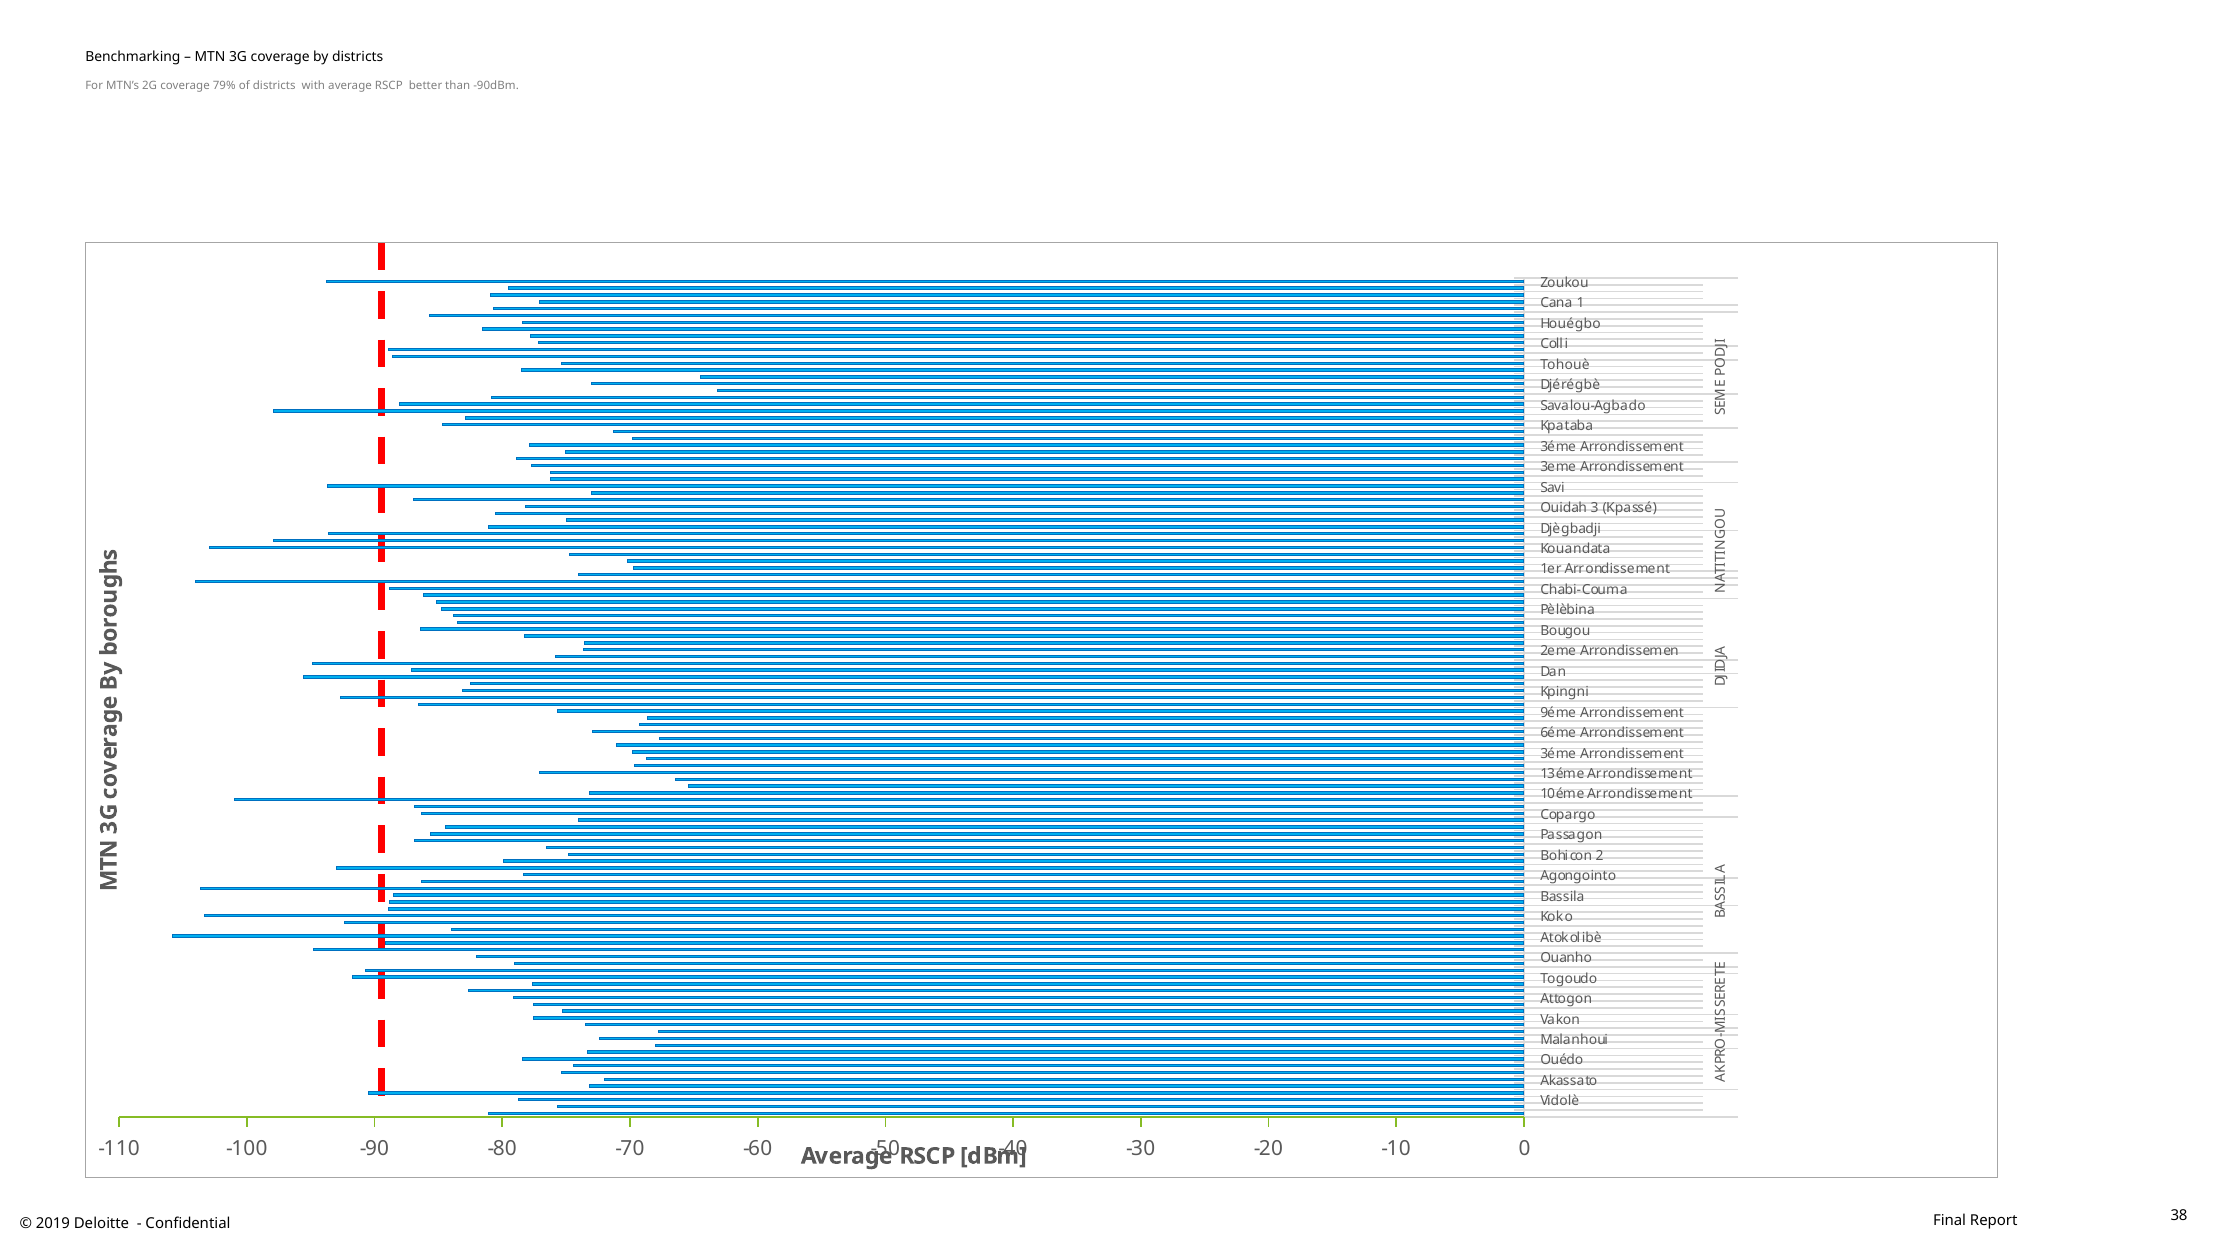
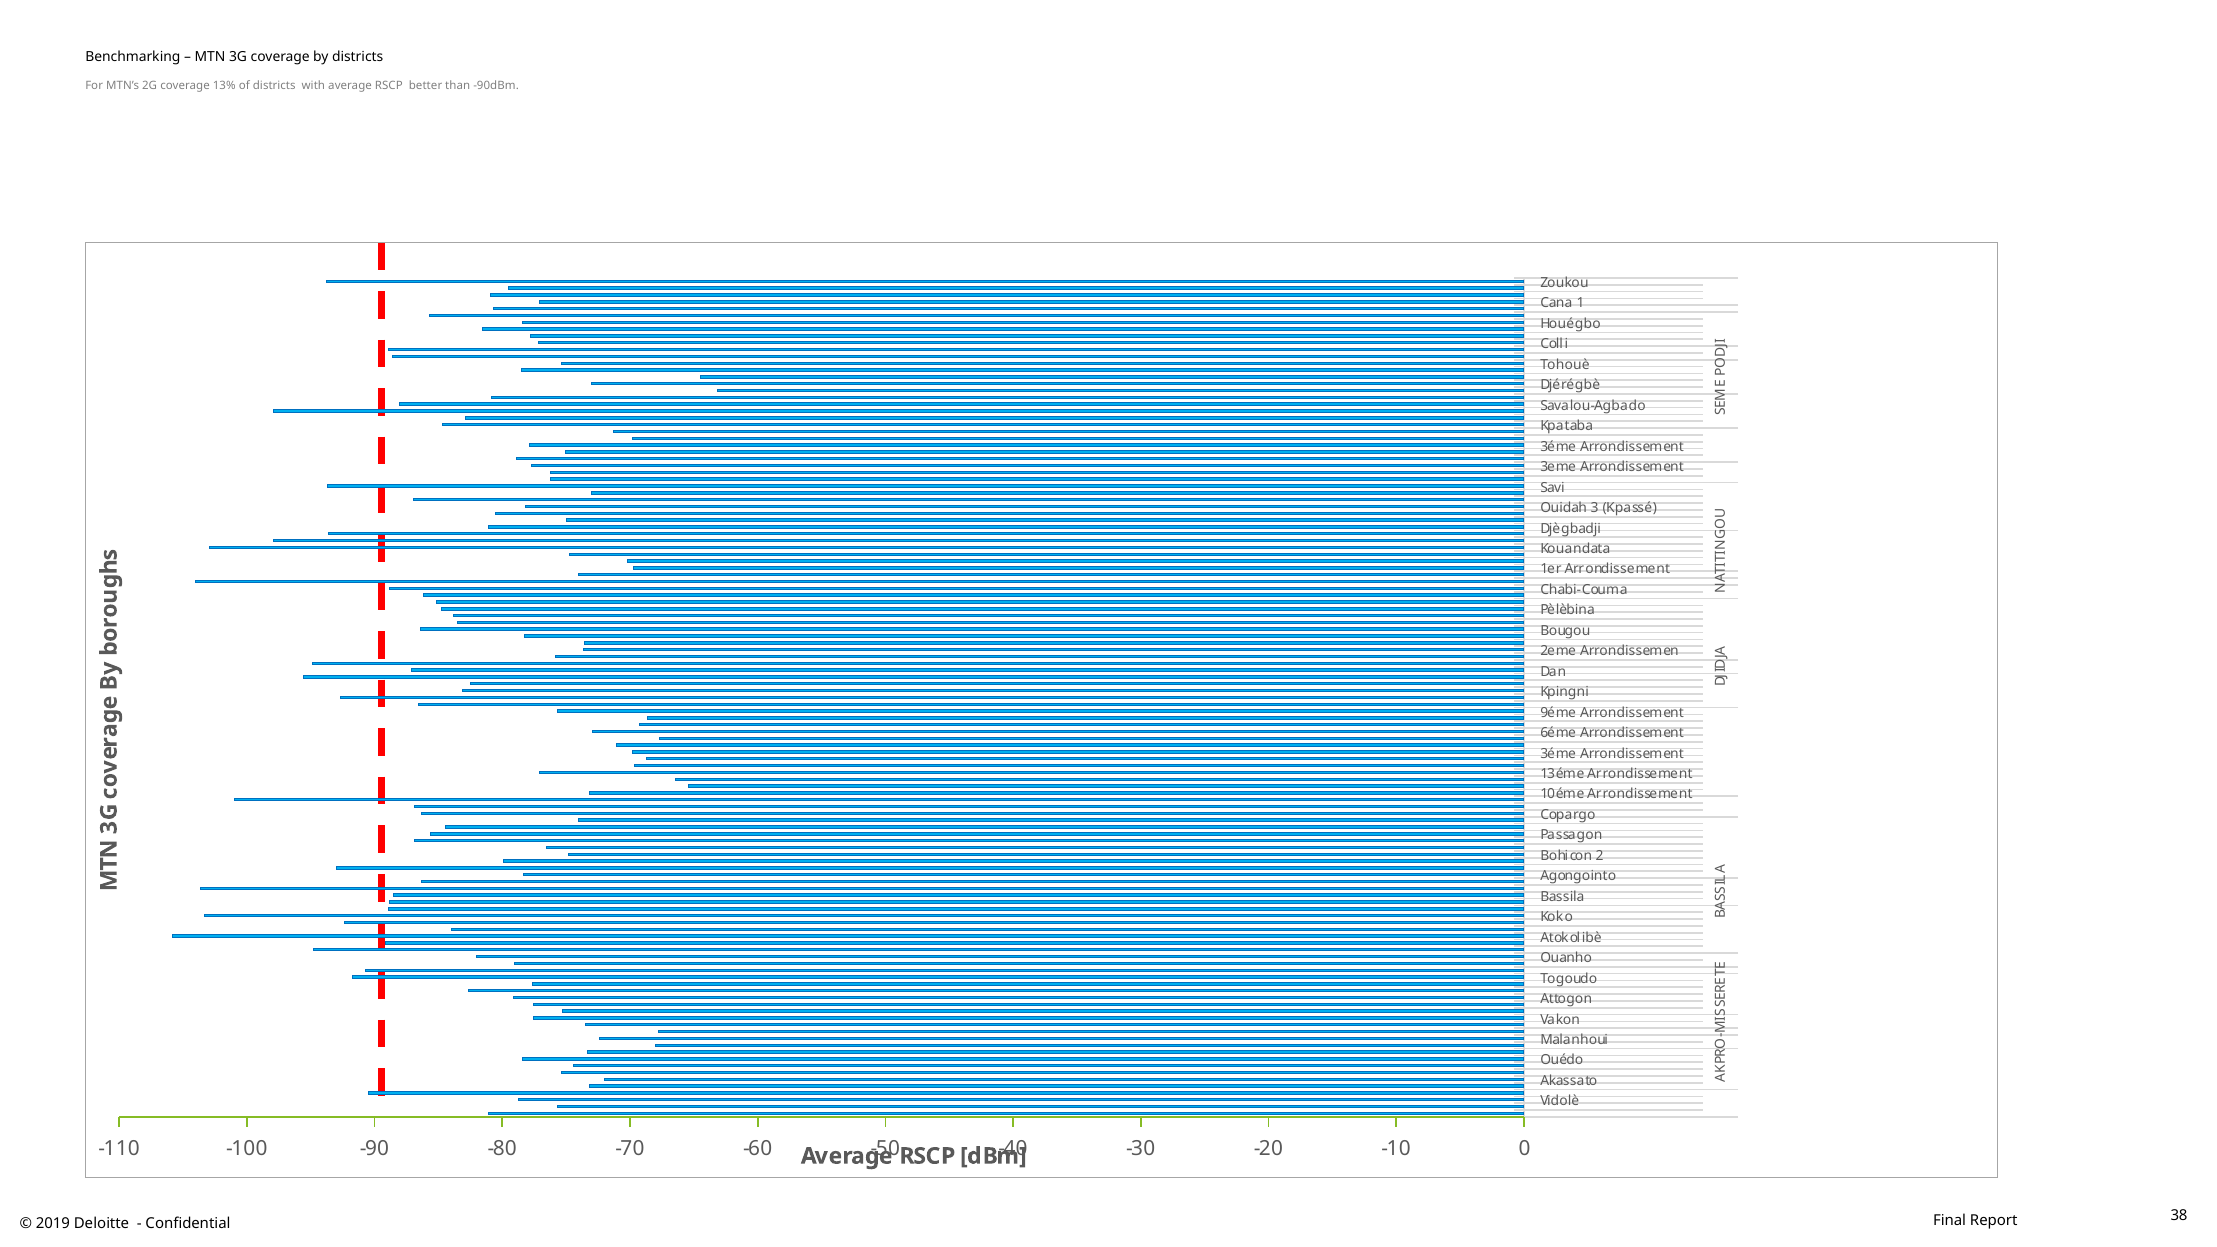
79%: 79% -> 13% (224, 86)
